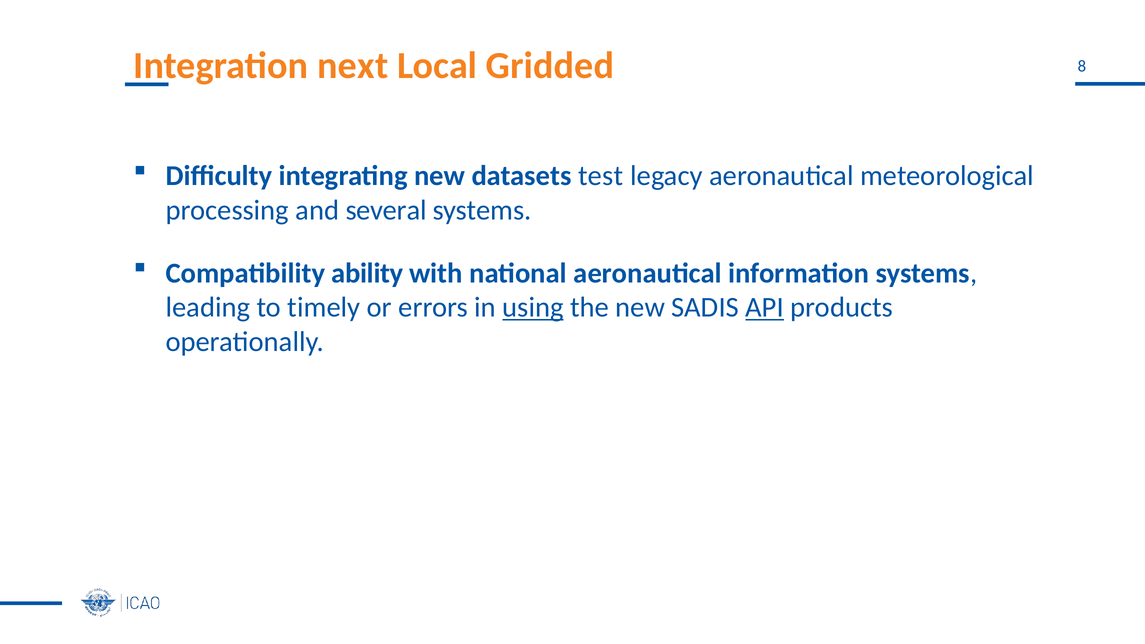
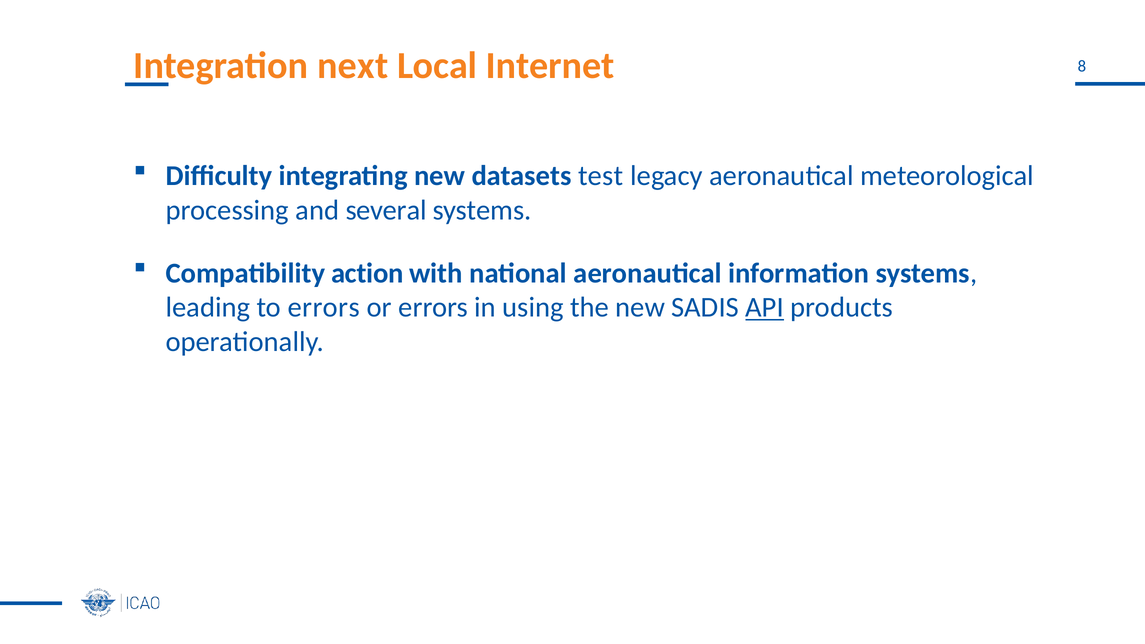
Gridded: Gridded -> Internet (550, 66)
ability: ability -> action (367, 273)
to timely: timely -> errors (324, 308)
using underline: present -> none (533, 308)
